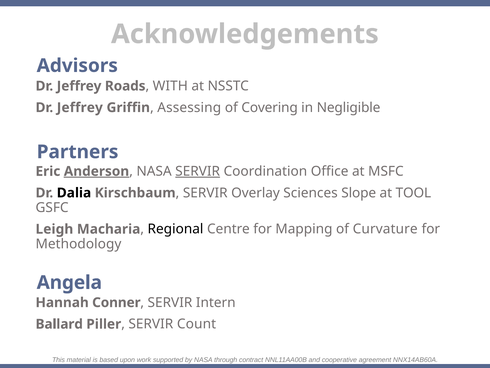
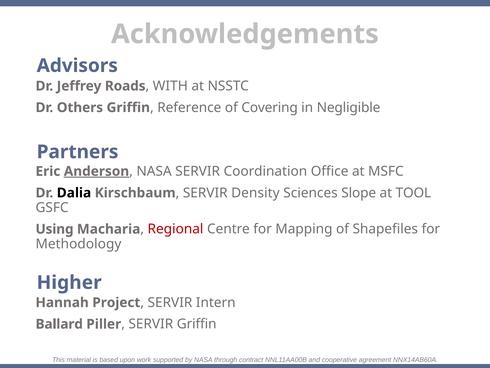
Jeffrey: Jeffrey -> Others (80, 107)
Assessing: Assessing -> Reference (189, 107)
SERVIR underline: present -> none (198, 171)
Overlay: Overlay -> Density (255, 193)
Leigh: Leigh -> Using (55, 229)
Regional colour: black -> red (176, 229)
Curvature: Curvature -> Shapefiles (385, 229)
Angela: Angela -> Higher (69, 282)
Conner: Conner -> Project (116, 302)
SERVIR Count: Count -> Griffin (197, 324)
